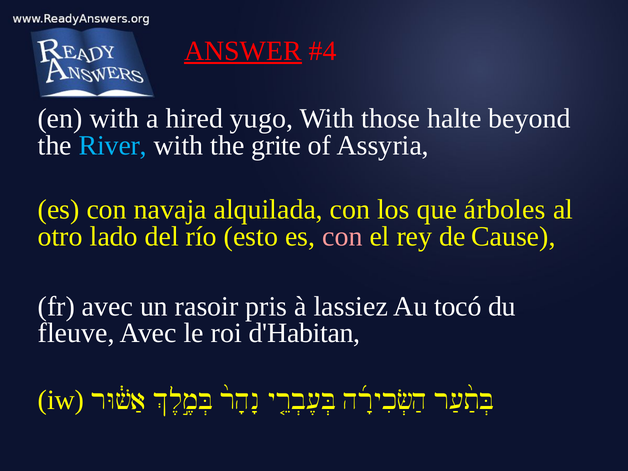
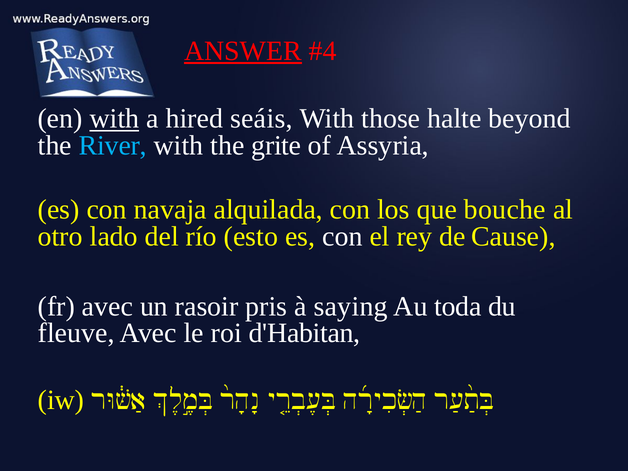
with underline: none -> present (114, 119)
yugo: yugo -> seáis (261, 119)
árboles: árboles -> bouche (505, 210)
con colour: pink -> white (342, 236)
lassiez: lassiez -> saying (351, 306)
tocó: tocó -> toda (458, 306)
